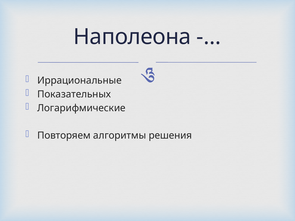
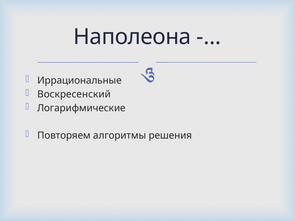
Показательных: Показательных -> Воскресенский (74, 94)
